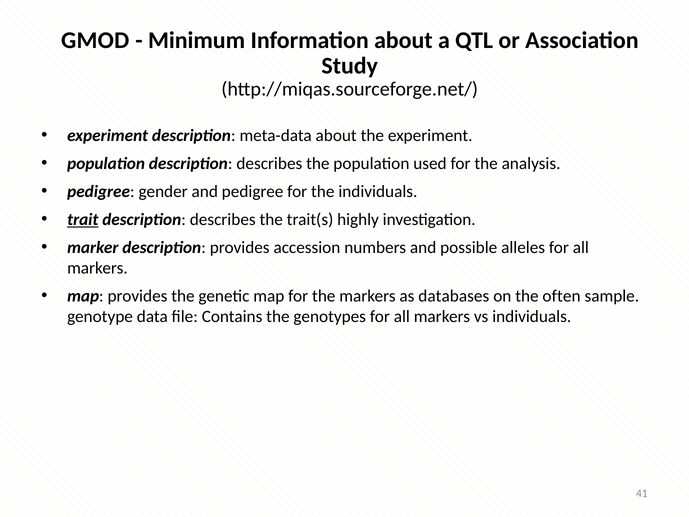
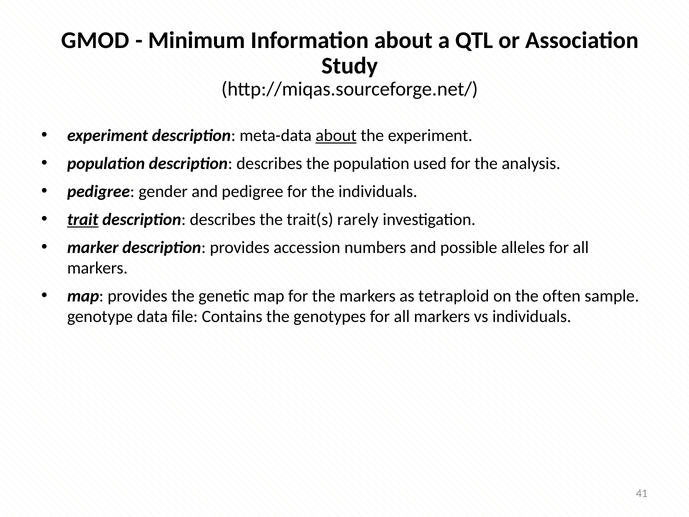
about underline: none -> present (336, 136)
highly: highly -> rarely (358, 219)
databases: databases -> tetraploid (454, 296)
